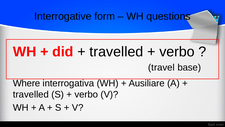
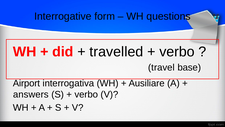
Where: Where -> Airport (27, 83)
travelled: travelled -> answers (31, 94)
